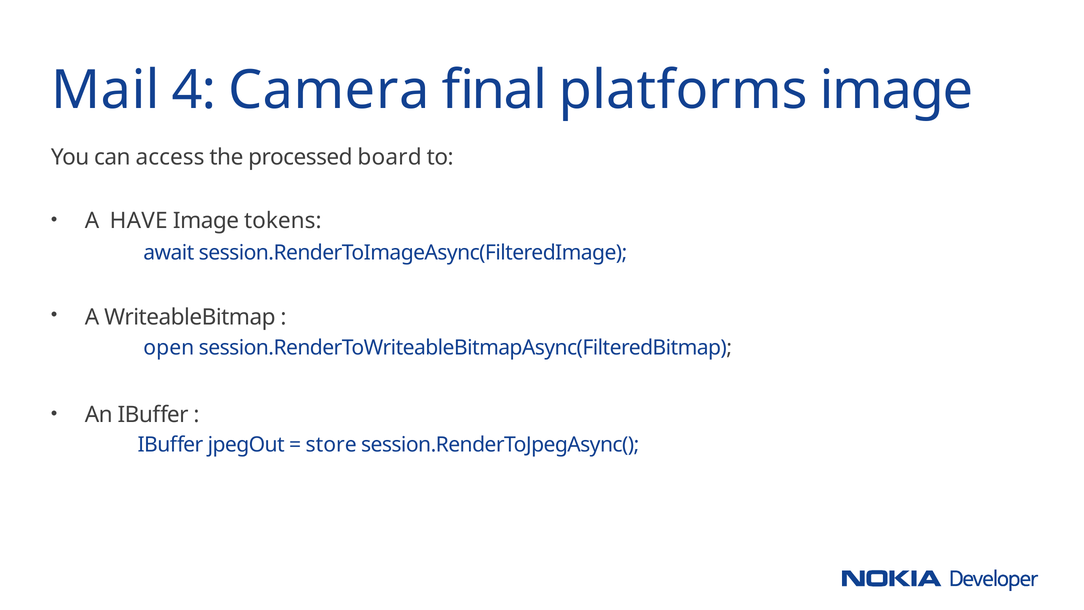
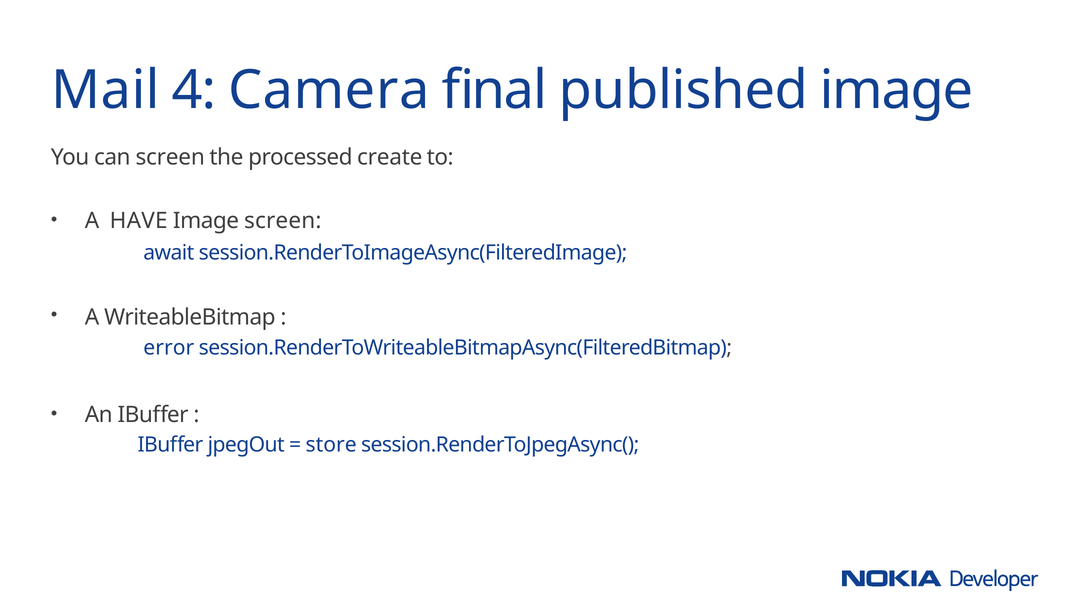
platforms: platforms -> published (683, 90)
can access: access -> screen (170, 157)
board: board -> create (390, 157)
Image tokens: tokens -> screen (283, 221)
open: open -> error (169, 348)
